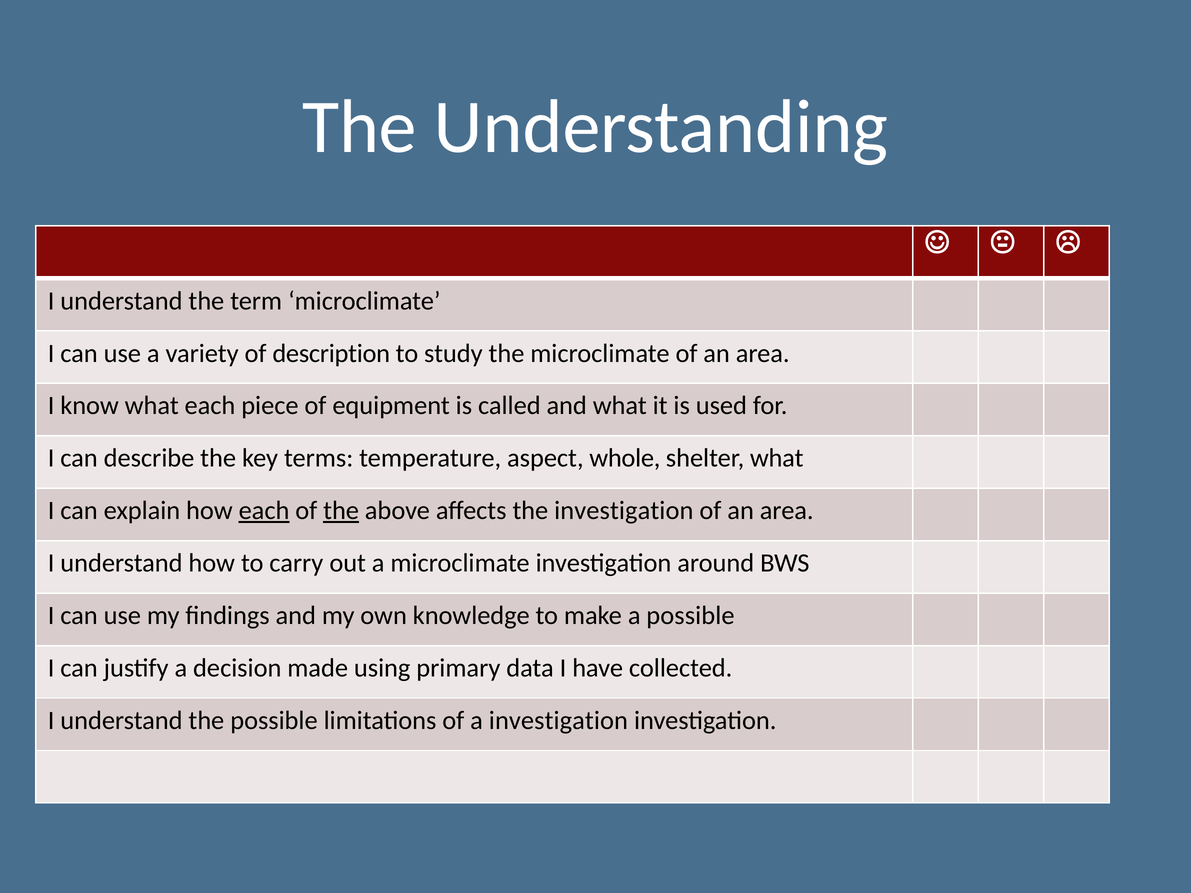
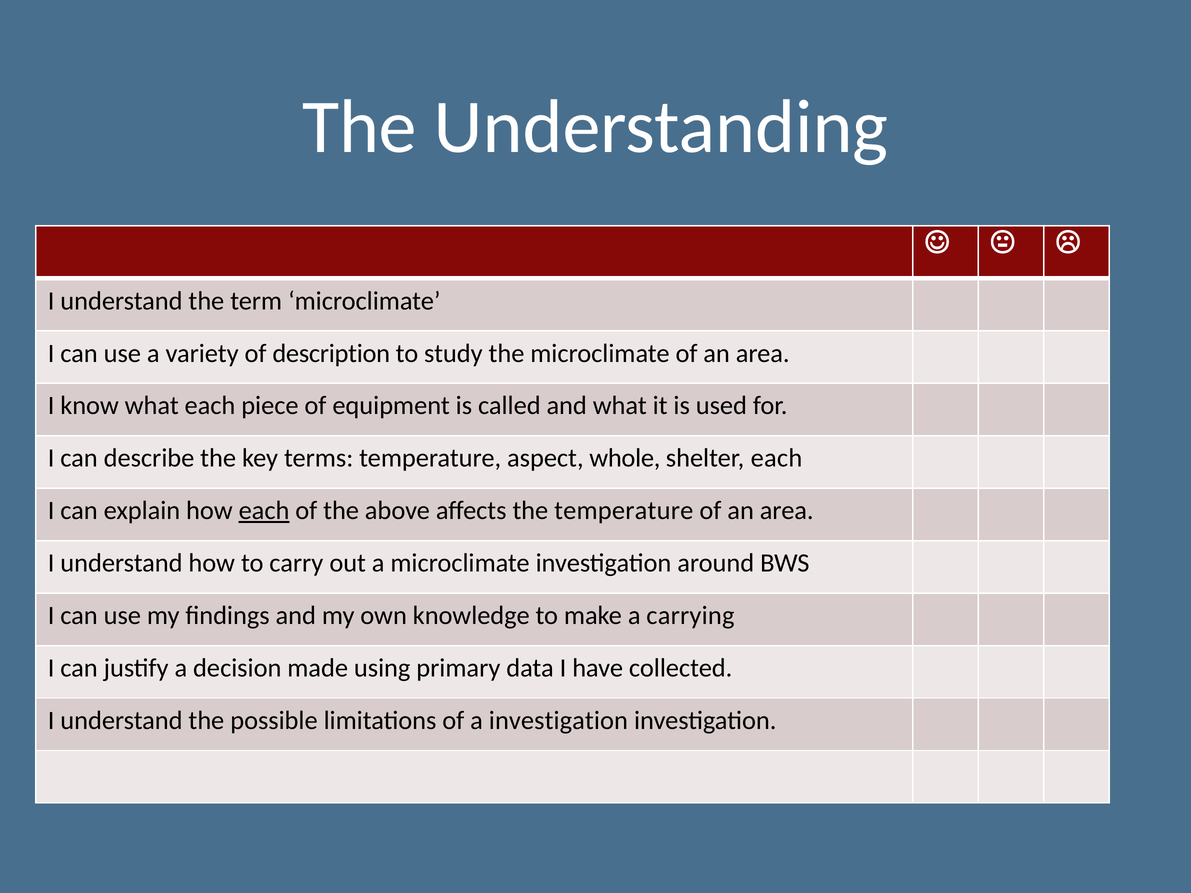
shelter what: what -> each (776, 458)
the underline: present -> none (341, 511)
the investigation: investigation -> temperature (624, 511)
a possible: possible -> carrying (690, 616)
